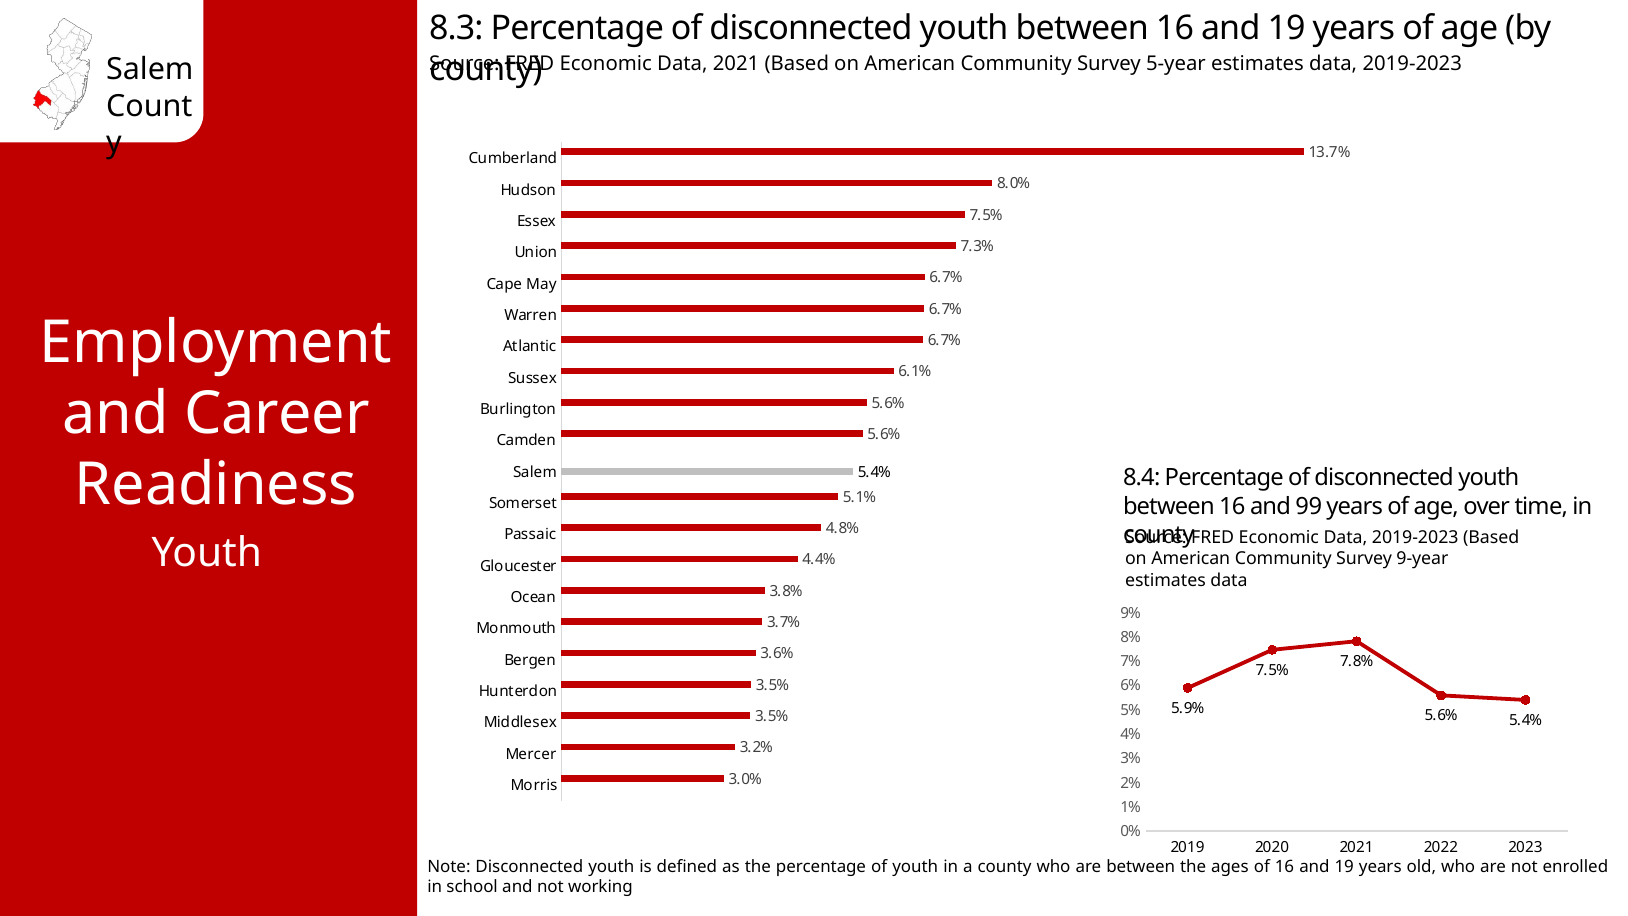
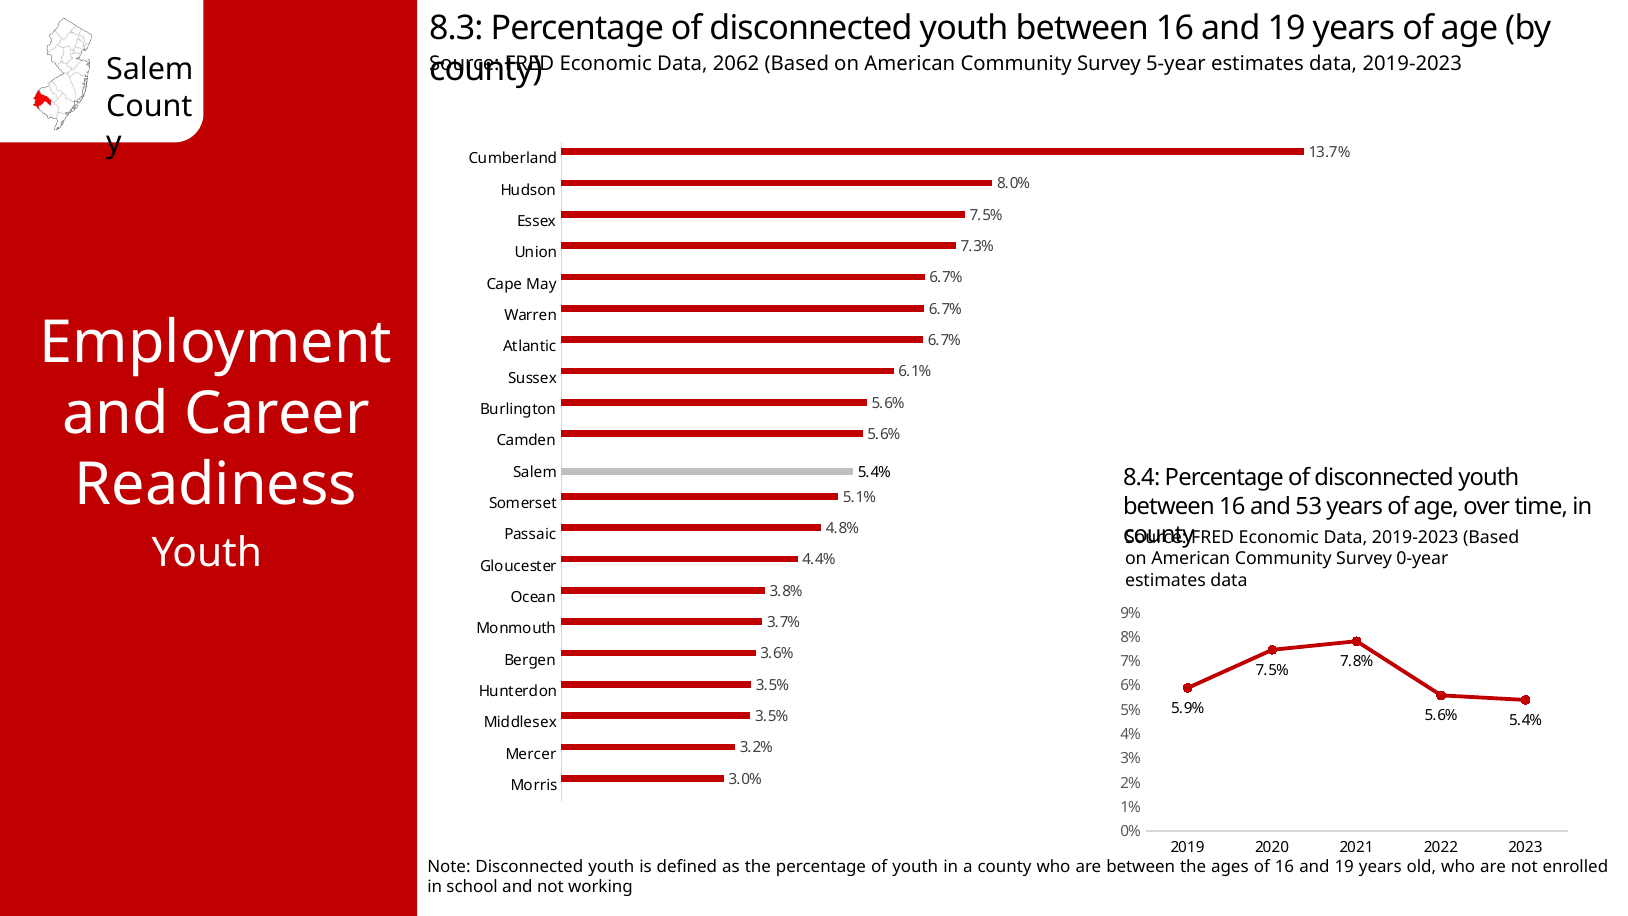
Data 2021: 2021 -> 2062 (736, 64)
99: 99 -> 53 (1309, 506)
9-year: 9-year -> 0-year (1422, 559)
